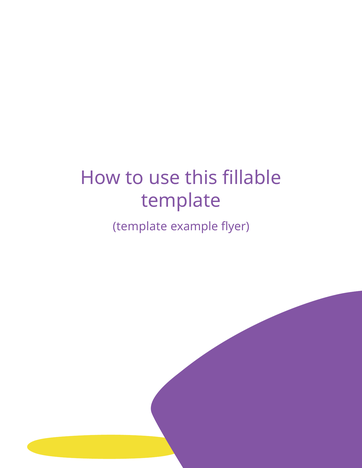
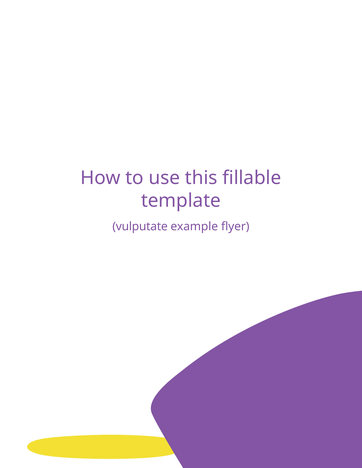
template: template -> vulputate (140, 227)
